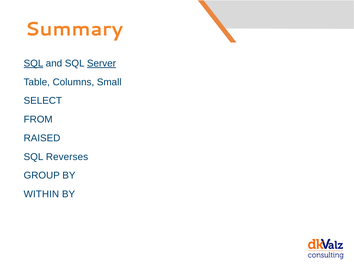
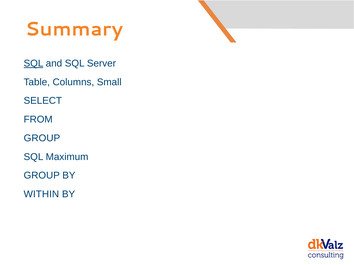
Server underline: present -> none (101, 64)
RAISED: RAISED -> GROUP (42, 138)
Reverses: Reverses -> Maximum (67, 157)
